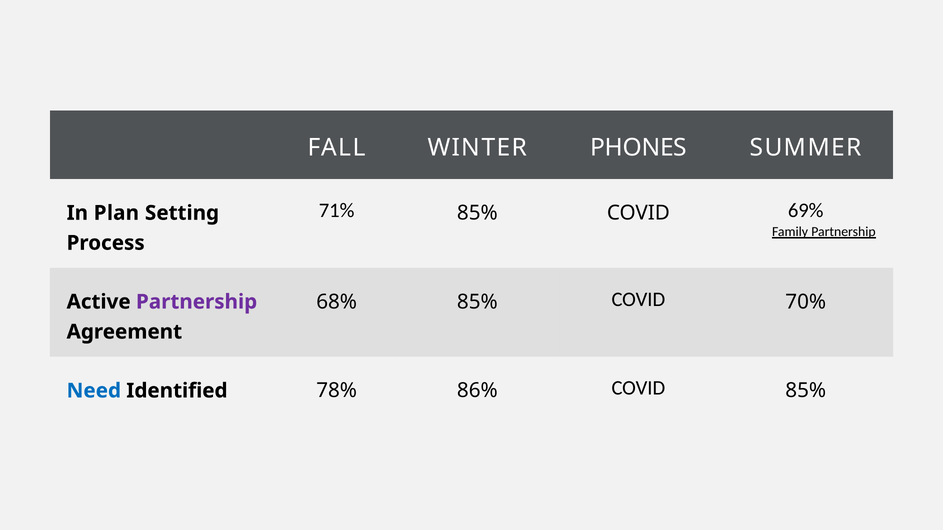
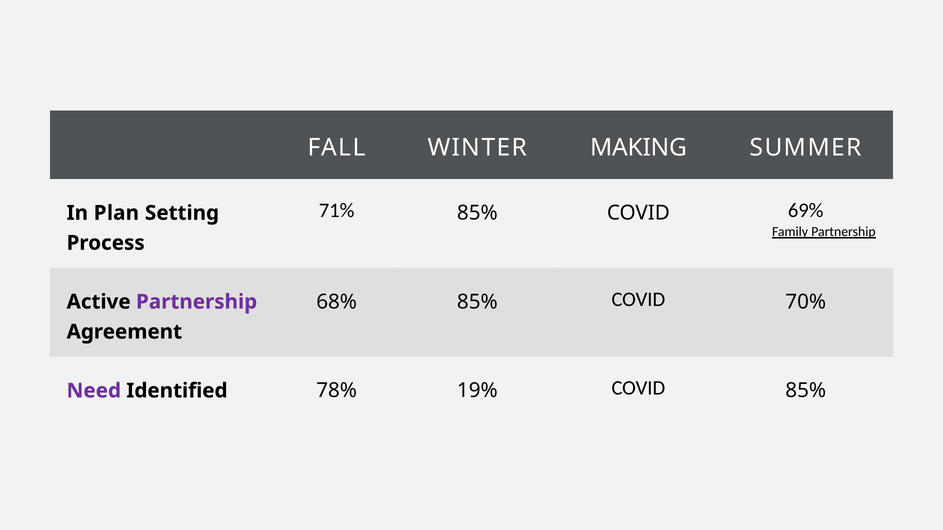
PHONES: PHONES -> MAKING (638, 148)
Need colour: blue -> purple (94, 391)
86%: 86% -> 19% (477, 391)
